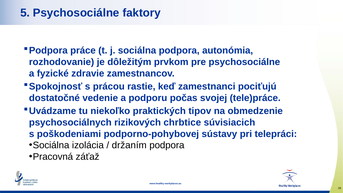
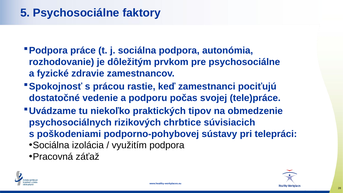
držaním: držaním -> využitím (129, 145)
